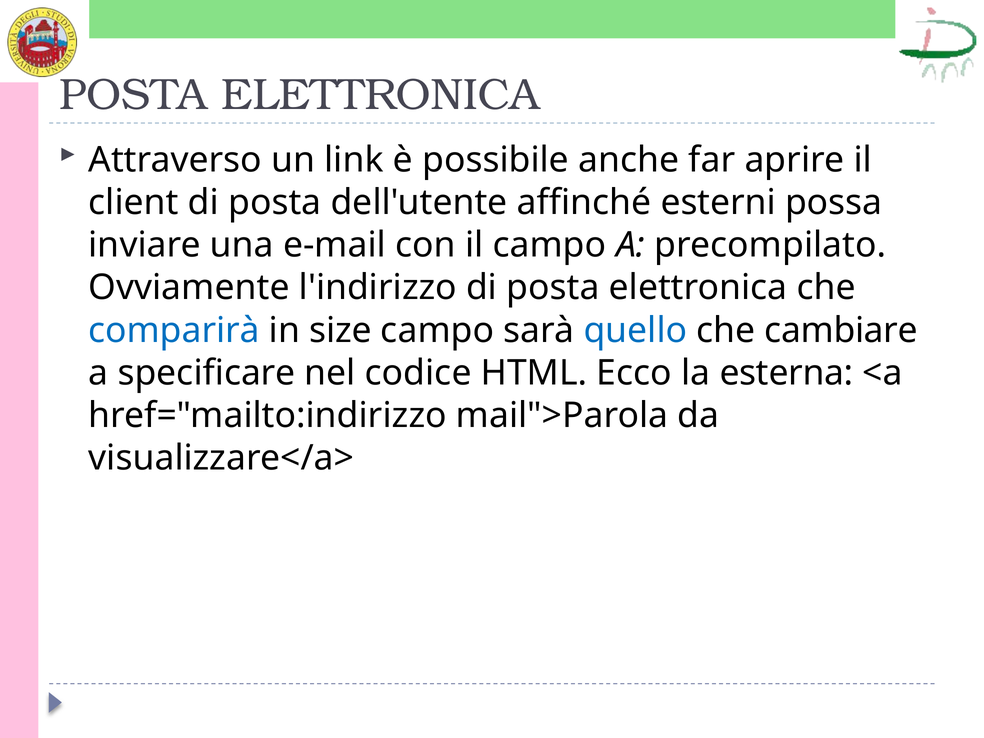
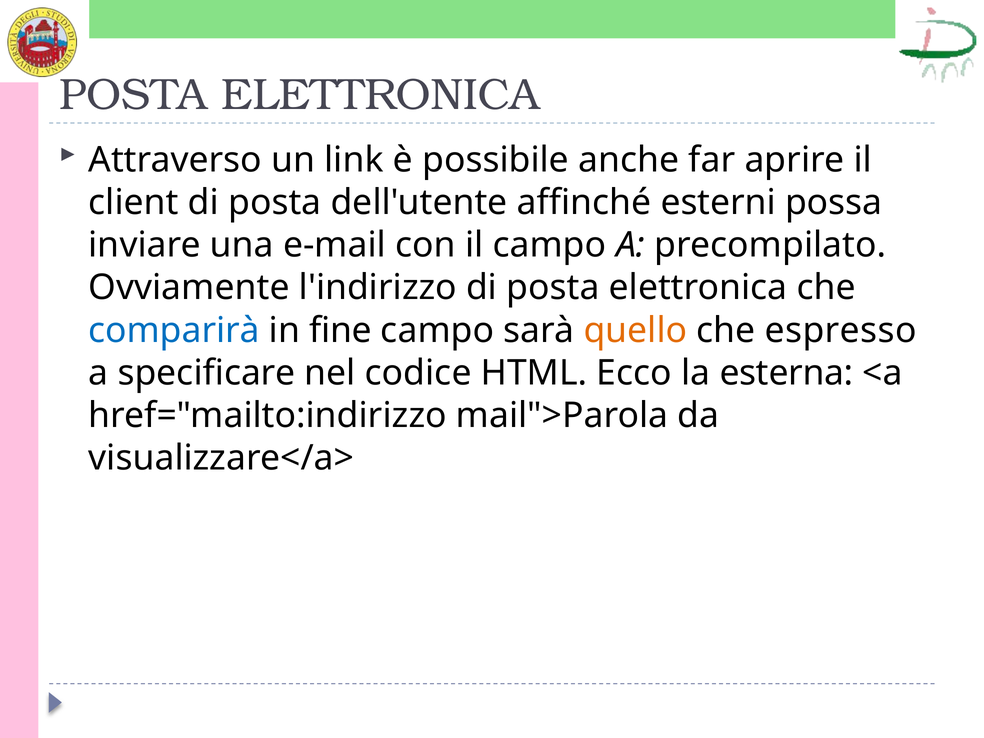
size: size -> fine (341, 330)
quello colour: blue -> orange (635, 330)
cambiare: cambiare -> espresso (841, 330)
